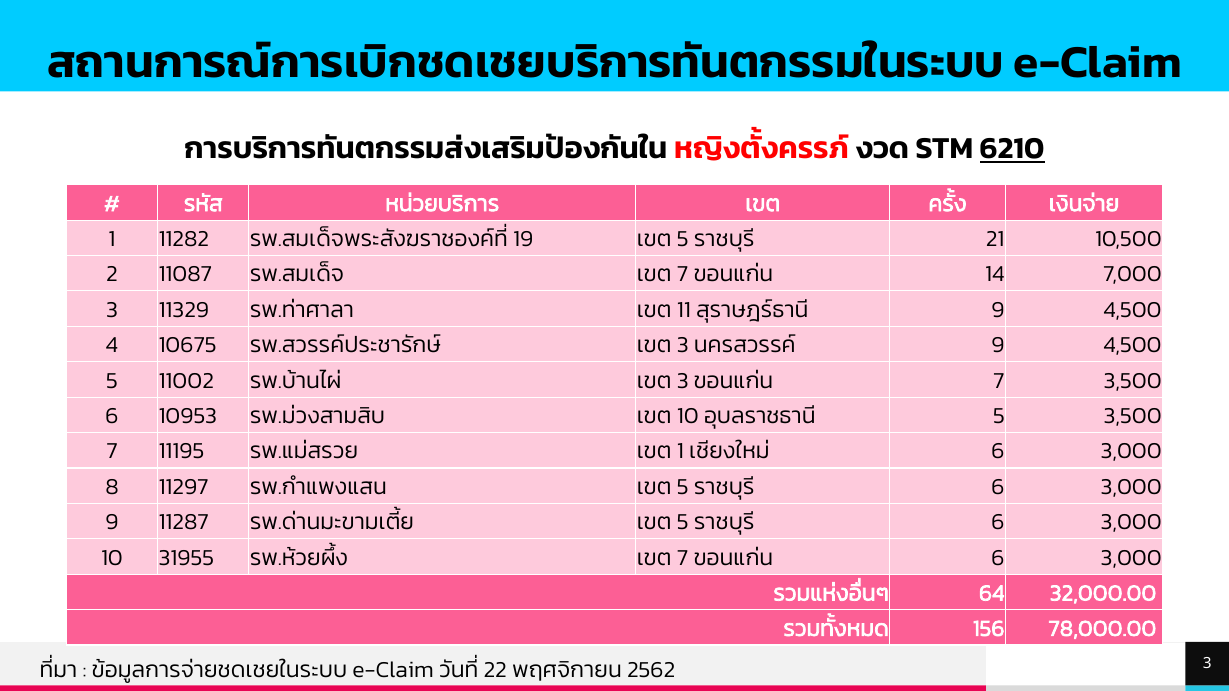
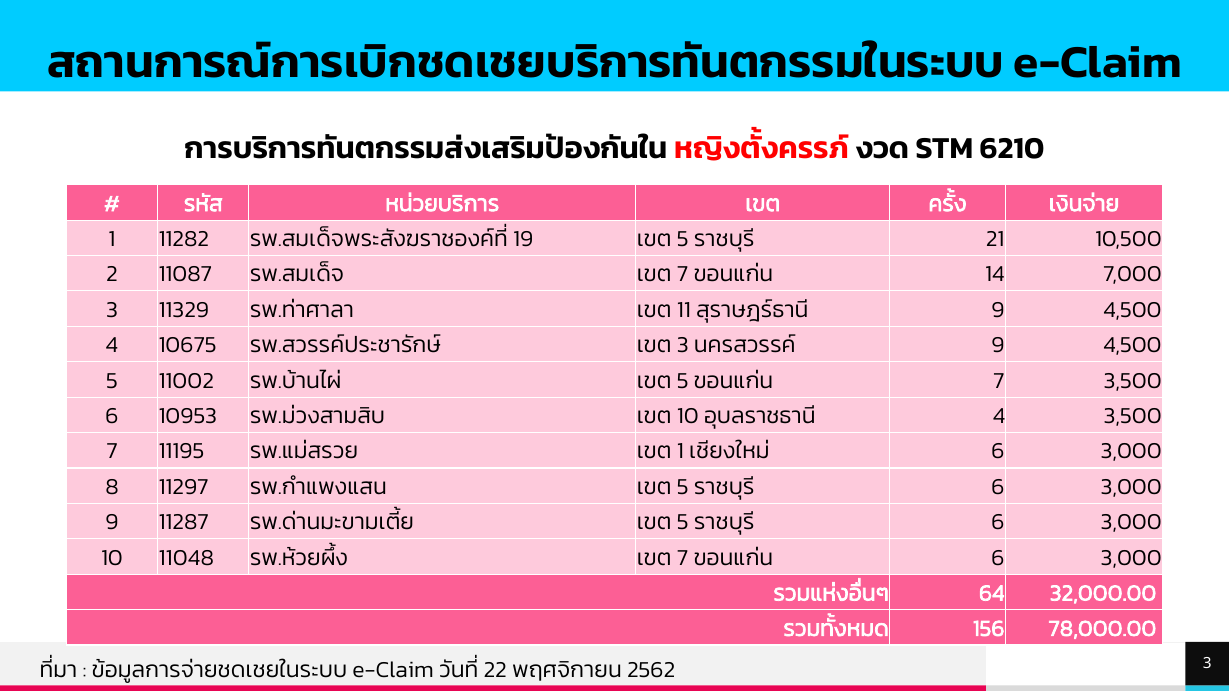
6210 underline: present -> none (1012, 148)
3: 3 -> 5 (683, 381)
5: 5 -> 4 (999, 416)
31955: 31955 -> 11048 (186, 558)
